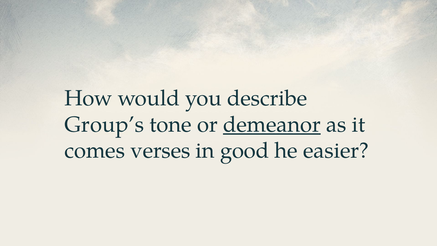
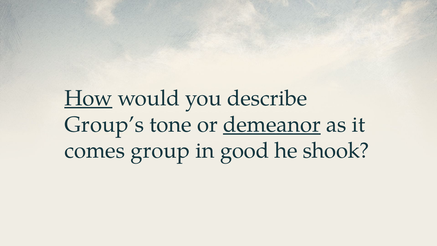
How underline: none -> present (88, 98)
verses: verses -> group (160, 151)
easier: easier -> shook (336, 151)
